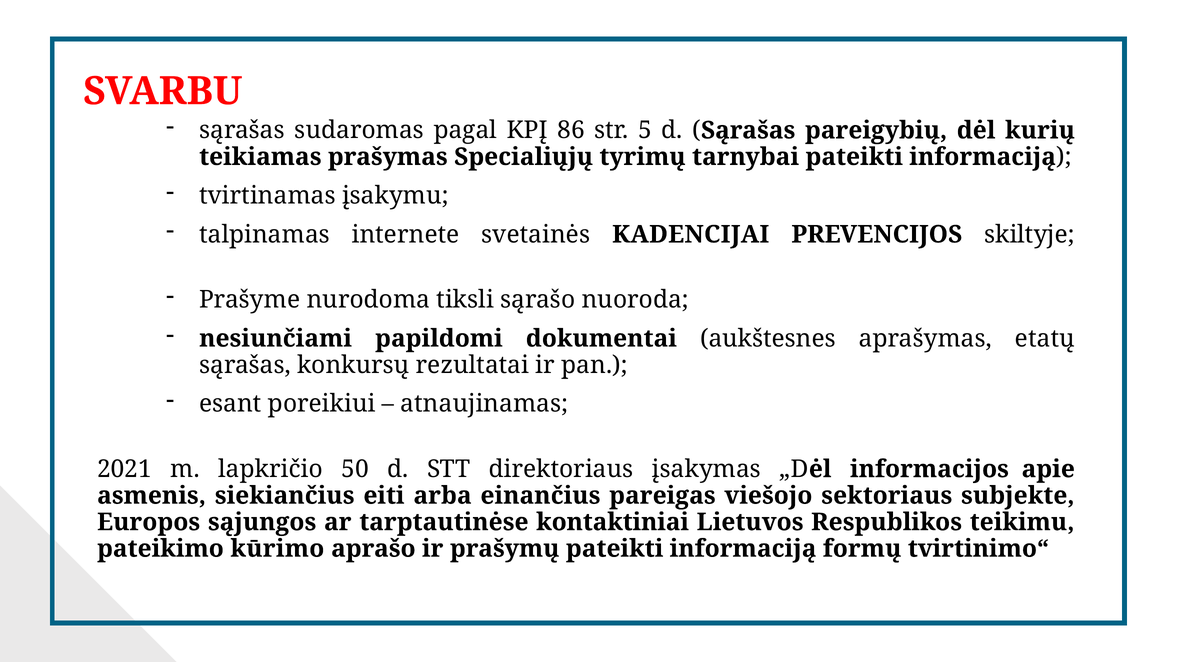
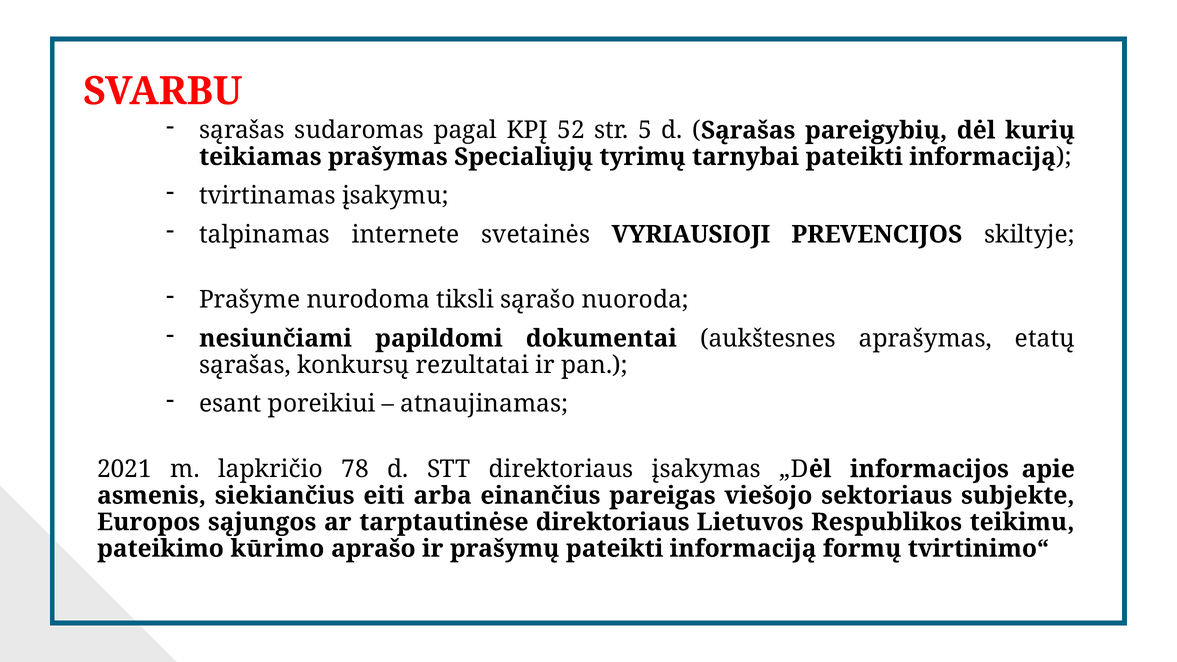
86: 86 -> 52 (571, 130)
KADENCIJAI: KADENCIJAI -> VYRIAUSIOJI (691, 234)
50: 50 -> 78 (355, 469)
tarptautinėse kontaktiniai: kontaktiniai -> direktoriaus (613, 522)
